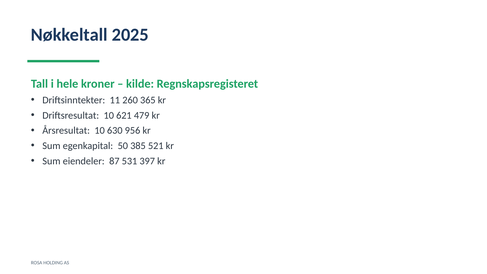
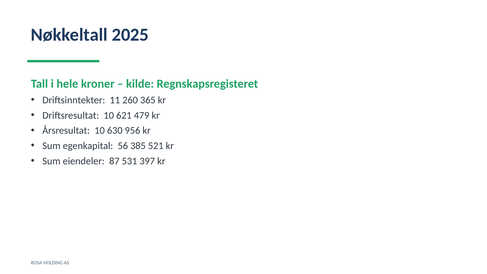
50: 50 -> 56 (123, 146)
